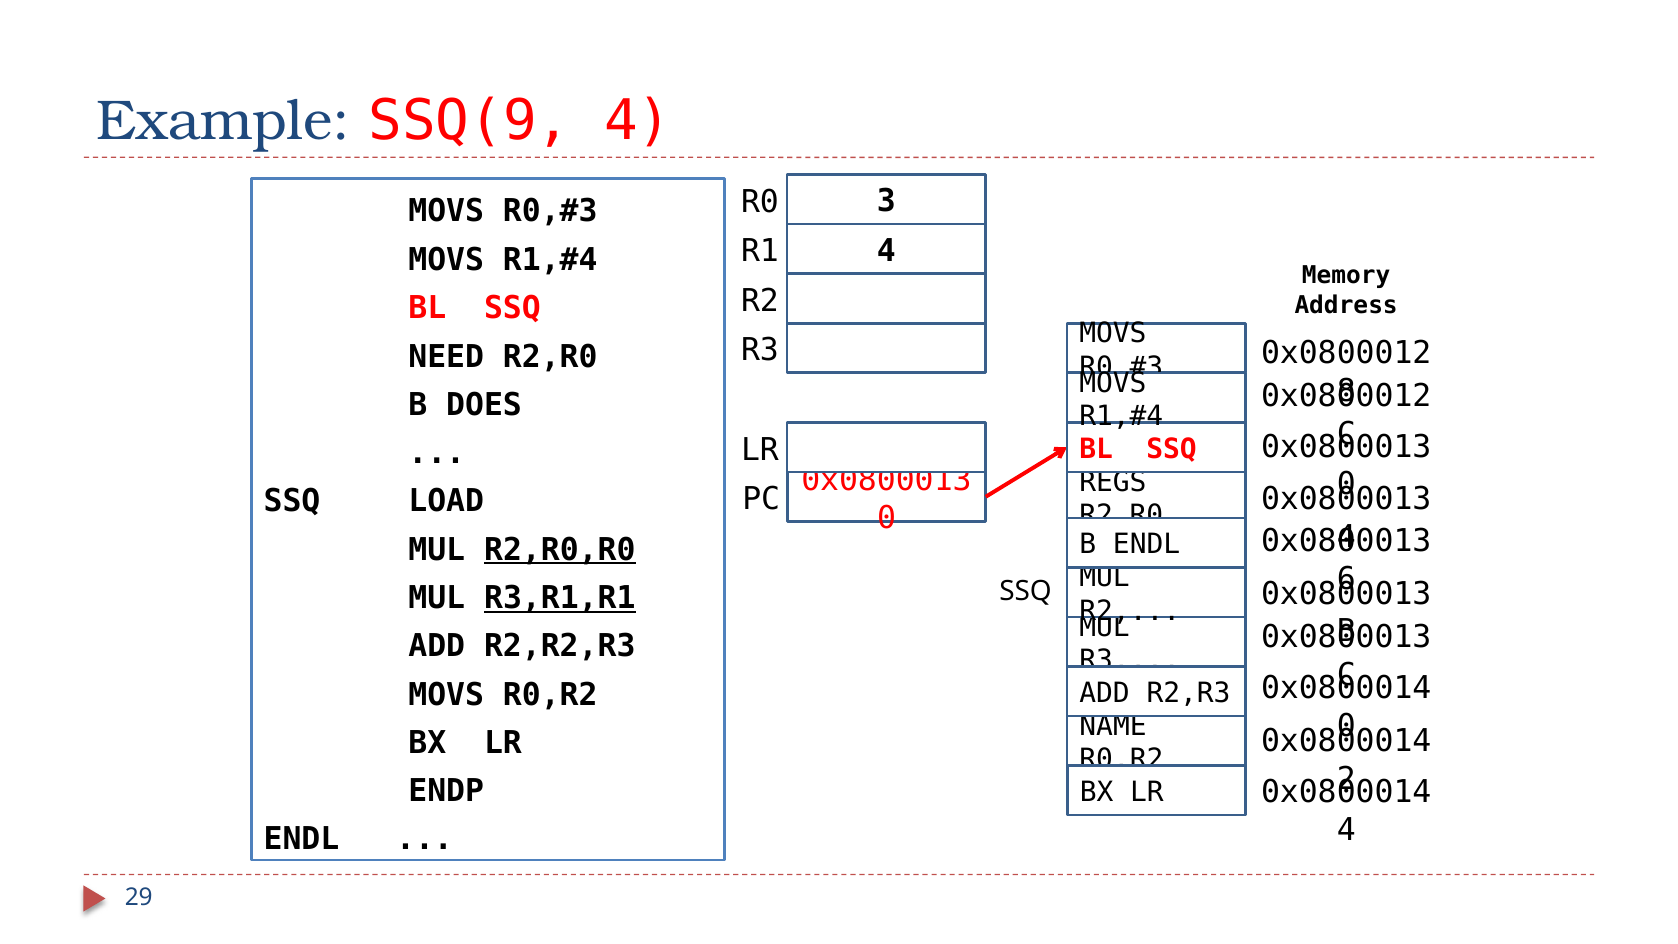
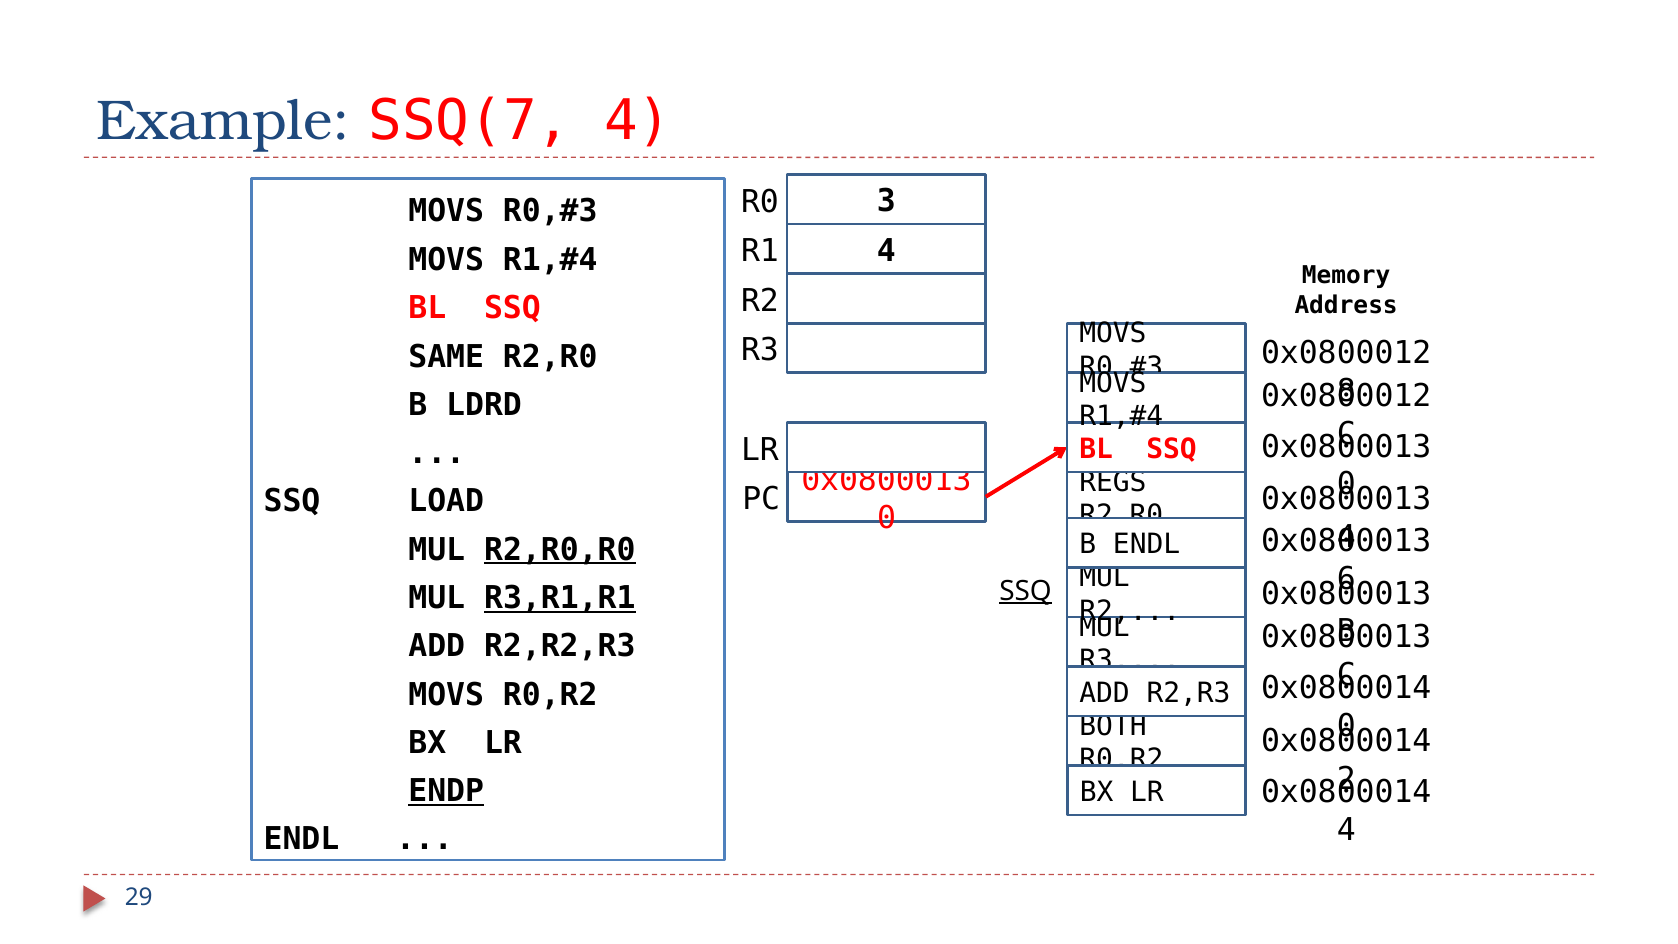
SSQ(9: SSQ(9 -> SSQ(7 (470, 121)
NEED: NEED -> SAME (446, 357)
DOES: DOES -> LDRD (484, 405)
SSQ underline: none -> present (1026, 591)
NAME: NAME -> BOTH (1113, 726)
ENDP underline: none -> present (446, 791)
